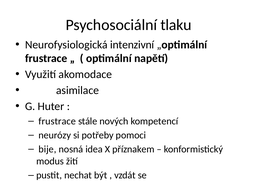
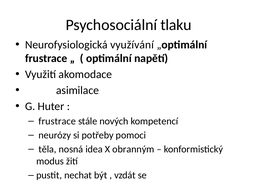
intenzivní: intenzivní -> využívání (132, 45)
bije: bije -> těla (48, 149)
příznakem: příznakem -> obranným (133, 149)
